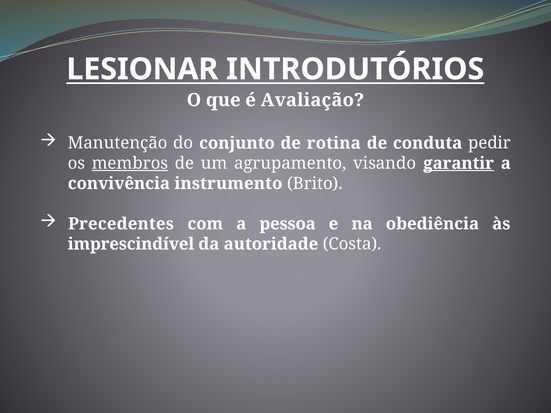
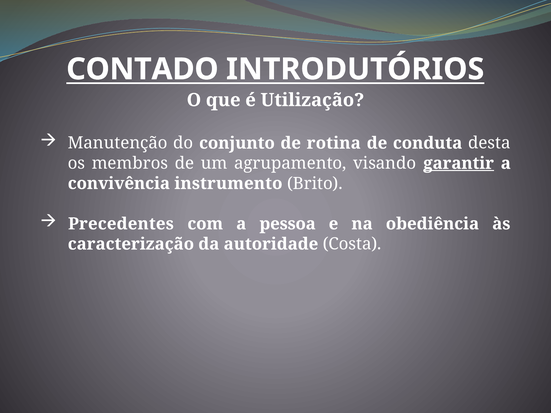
LESIONAR: LESIONAR -> CONTADO (142, 69)
Avaliação: Avaliação -> Utilização (312, 100)
pedir: pedir -> desta (489, 143)
membros underline: present -> none (130, 163)
imprescindível: imprescindível -> caracterização (131, 244)
